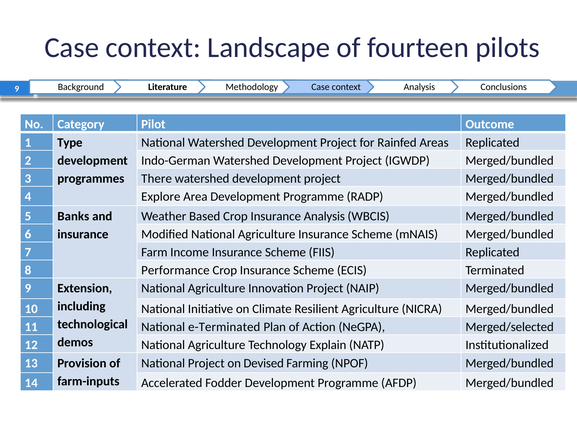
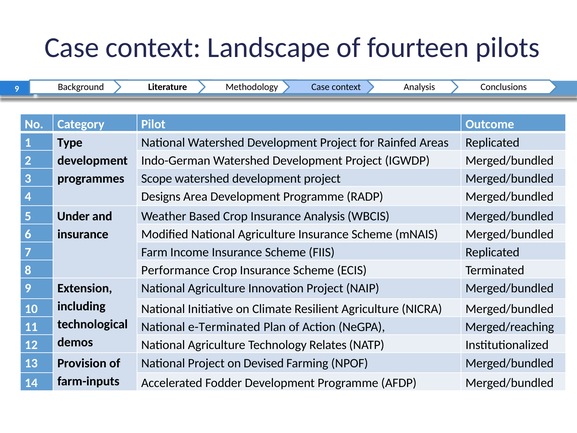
There: There -> Scope (157, 178)
Explore: Explore -> Designs (161, 196)
Banks: Banks -> Under (73, 216)
Merged/selected: Merged/selected -> Merged/reaching (510, 327)
Explain: Explain -> Relates (328, 345)
